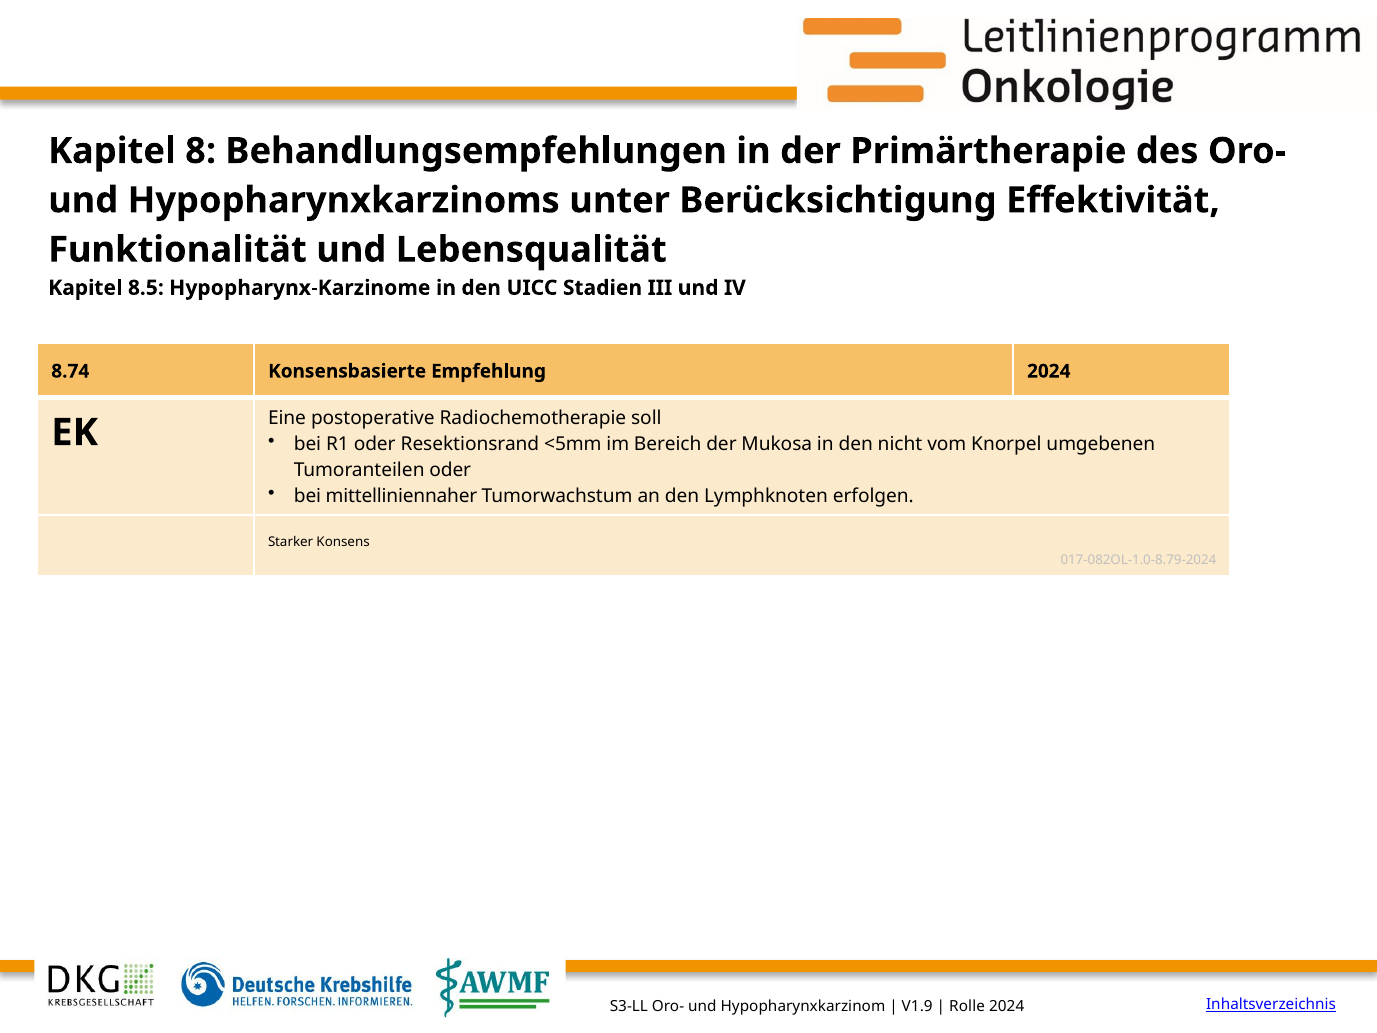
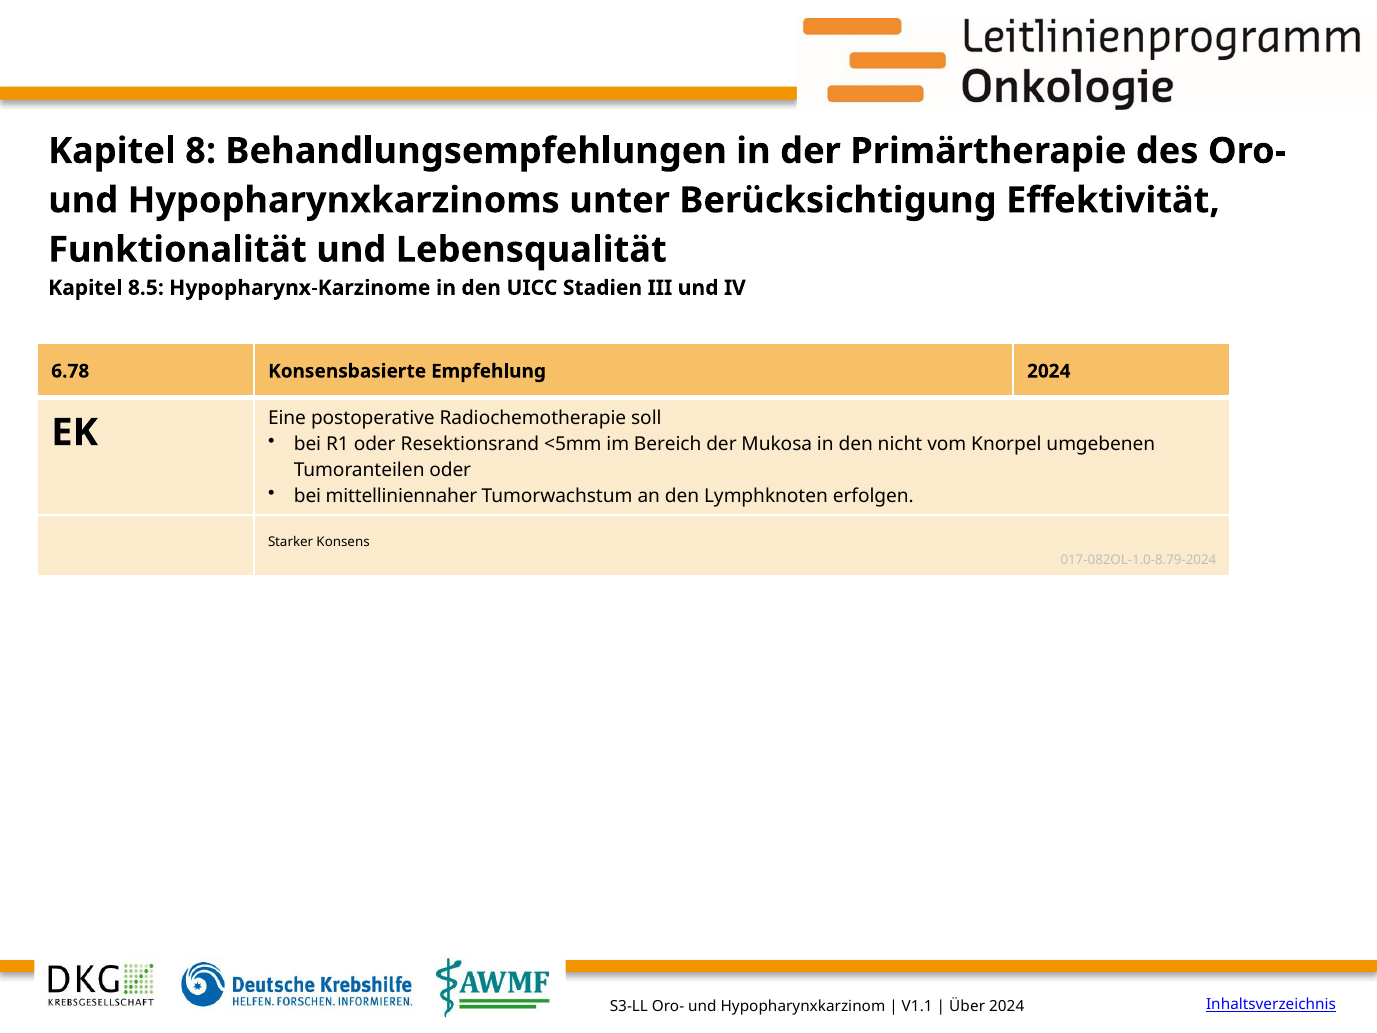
8.74: 8.74 -> 6.78 (70, 371)
V1.9: V1.9 -> V1.1 (917, 1007)
Rolle: Rolle -> Über (967, 1007)
